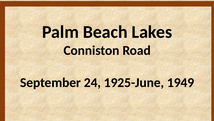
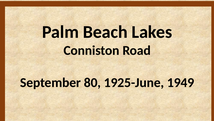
24: 24 -> 80 (92, 82)
